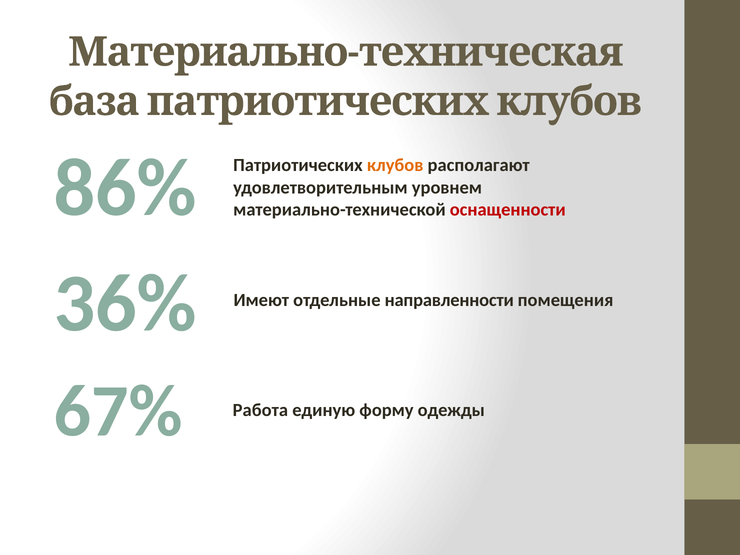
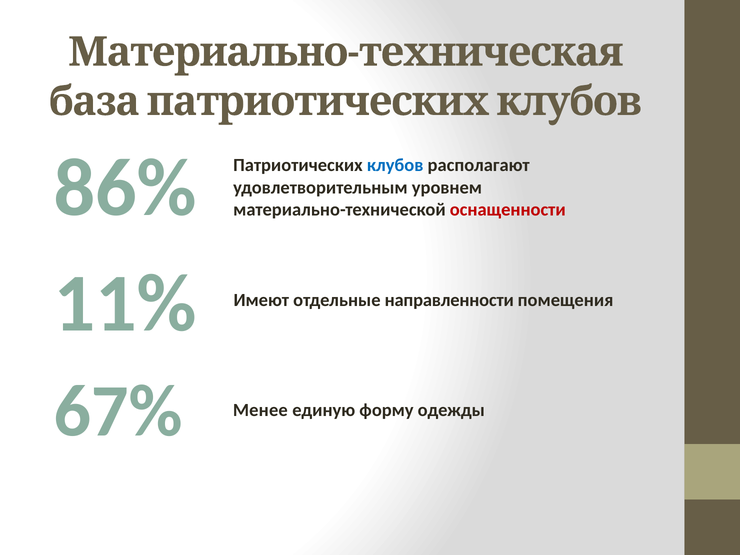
клубов colour: orange -> blue (395, 165)
36%: 36% -> 11% (125, 304)
Работа: Работа -> Менее (260, 410)
